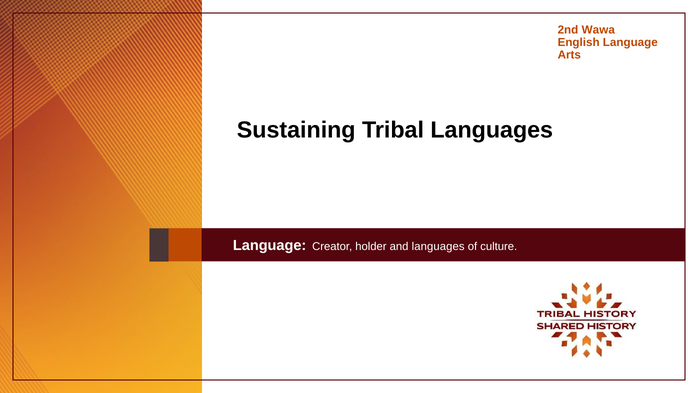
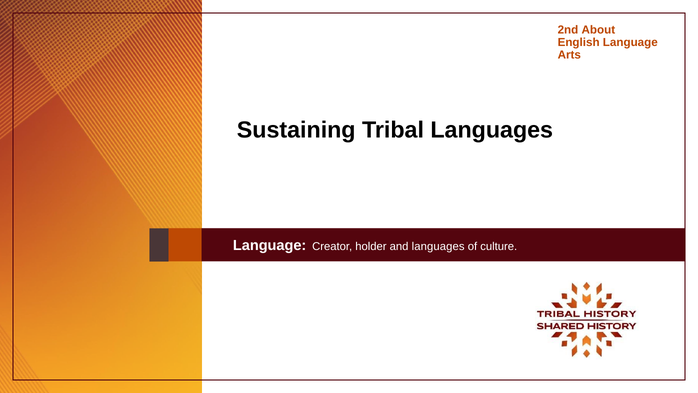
Wawa: Wawa -> About (598, 30)
